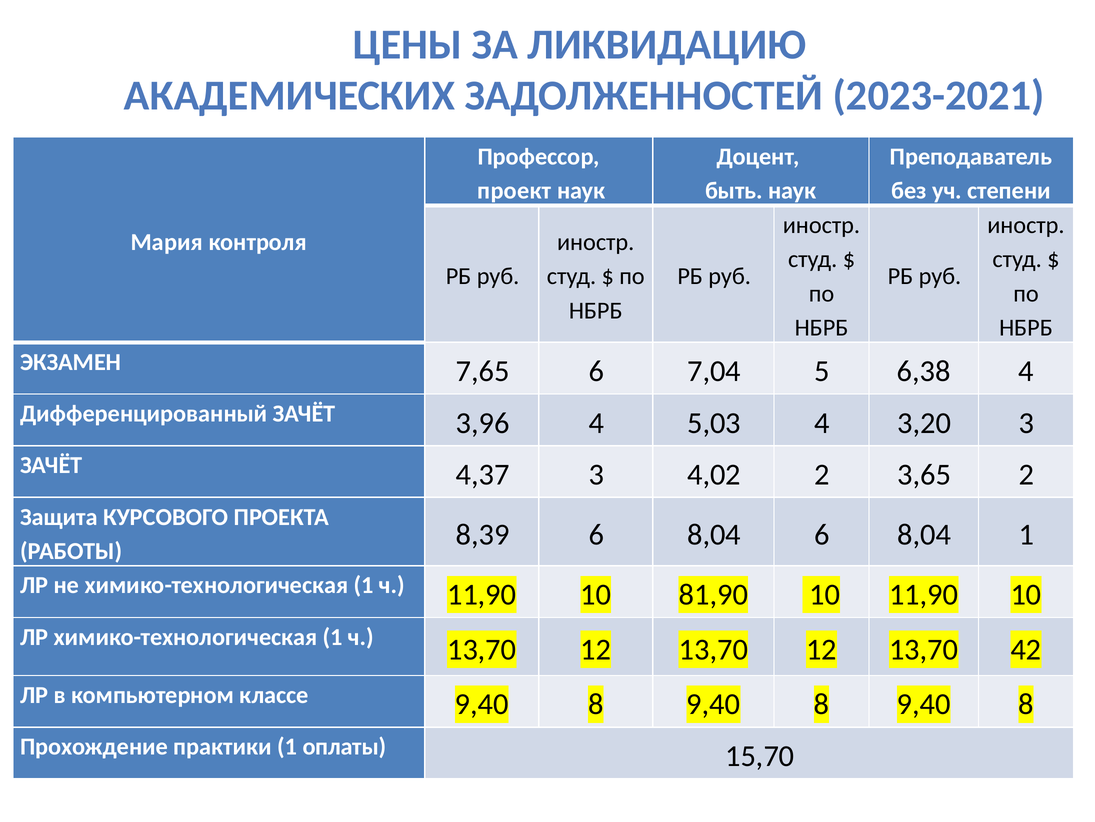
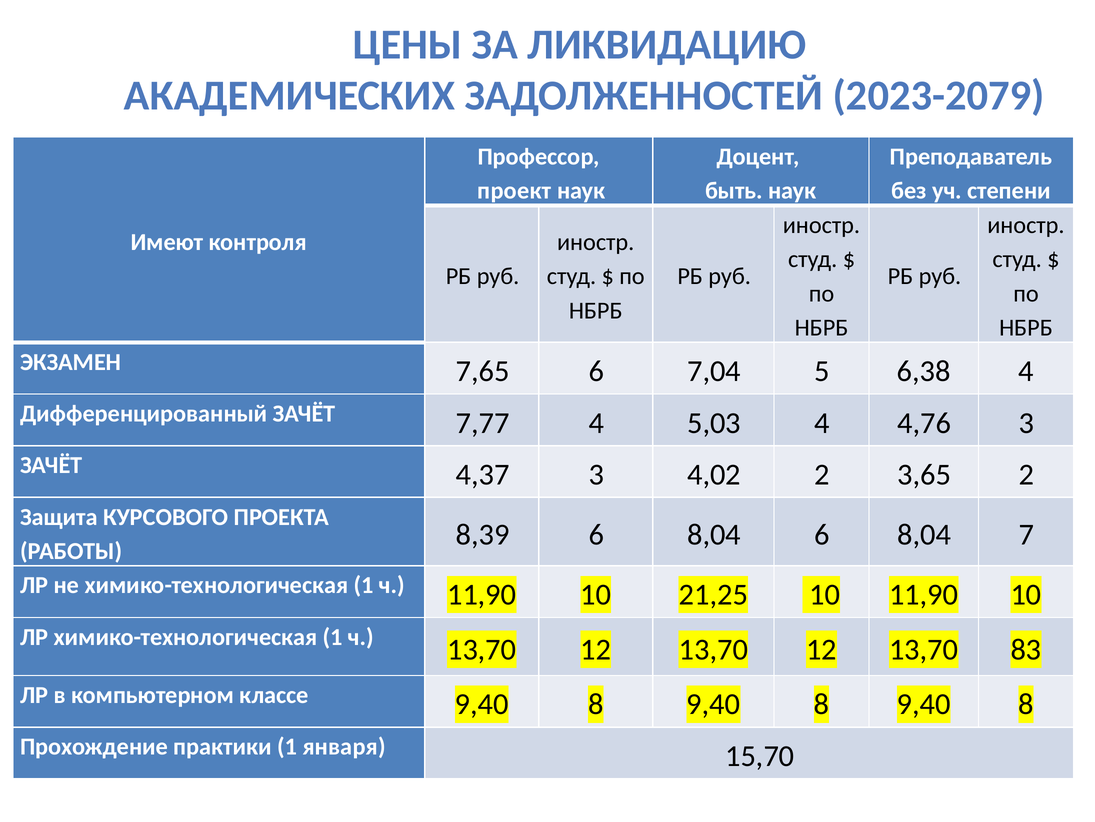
2023-2021: 2023-2021 -> 2023-2079 (939, 96)
Мария: Мария -> Имеют (167, 242)
3,96: 3,96 -> 7,77 (483, 423)
3,20: 3,20 -> 4,76 (924, 423)
8,04 1: 1 -> 7 (1027, 534)
81,90: 81,90 -> 21,25 (713, 594)
42: 42 -> 83 (1026, 649)
оплаты: оплаты -> января (344, 746)
